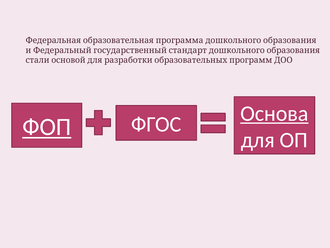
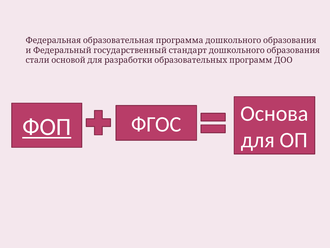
Основа underline: present -> none (274, 113)
